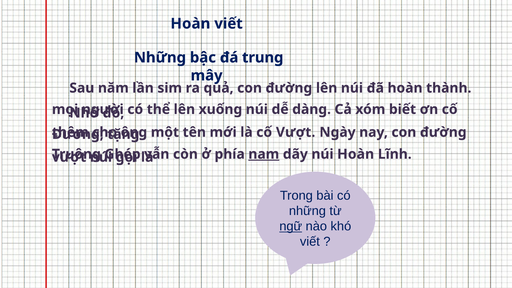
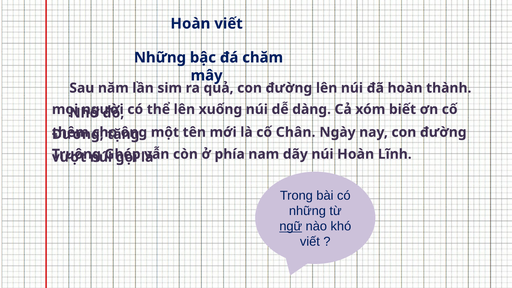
trung: trung -> chăm (263, 58)
cố Vượt: Vượt -> Chân (296, 132)
nam underline: present -> none (264, 154)
